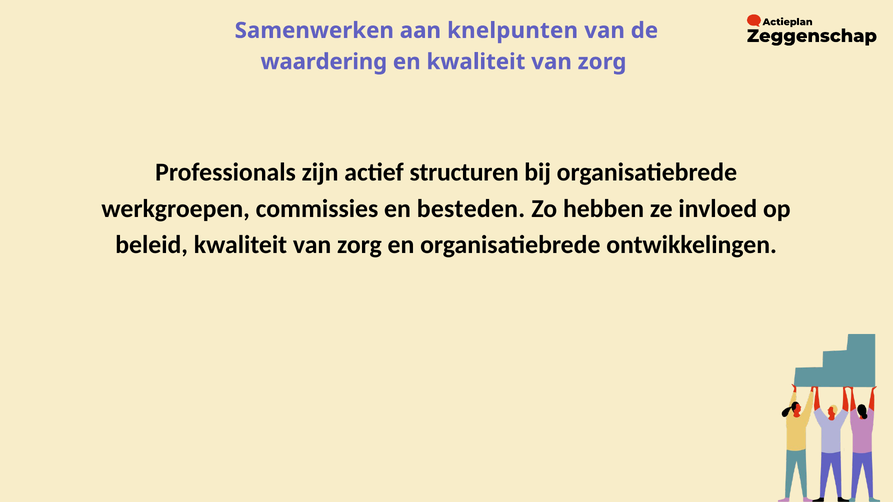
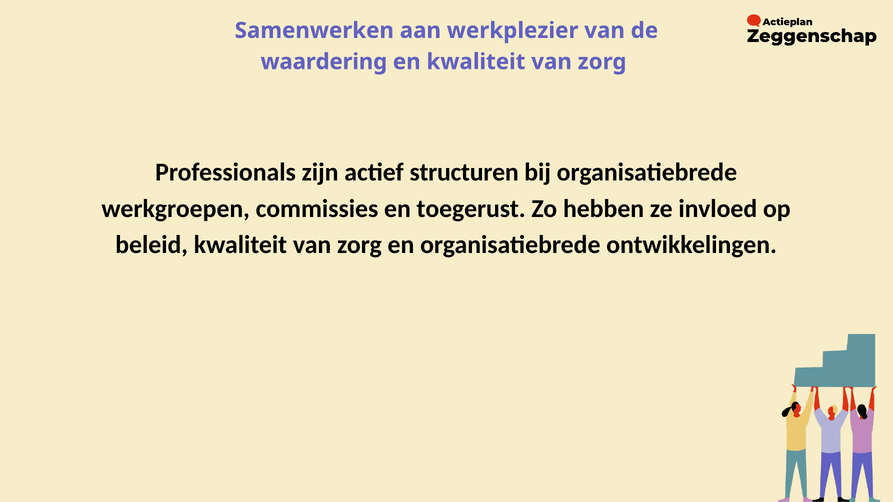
knelpunten: knelpunten -> werkplezier (513, 31)
besteden: besteden -> toegerust (471, 209)
